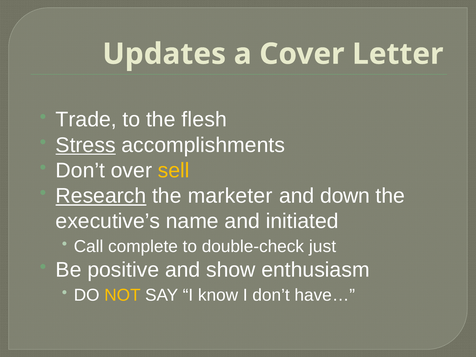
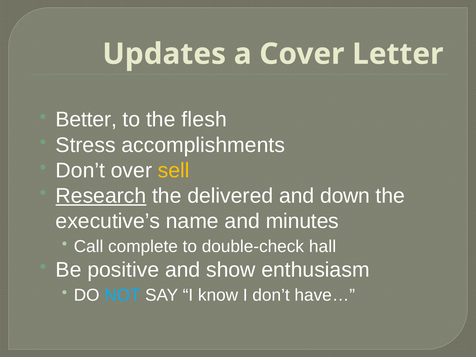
Trade: Trade -> Better (86, 120)
Stress underline: present -> none (86, 145)
marketer: marketer -> delivered (230, 196)
initiated: initiated -> minutes (302, 221)
just: just -> hall (323, 247)
NOT colour: yellow -> light blue (122, 295)
